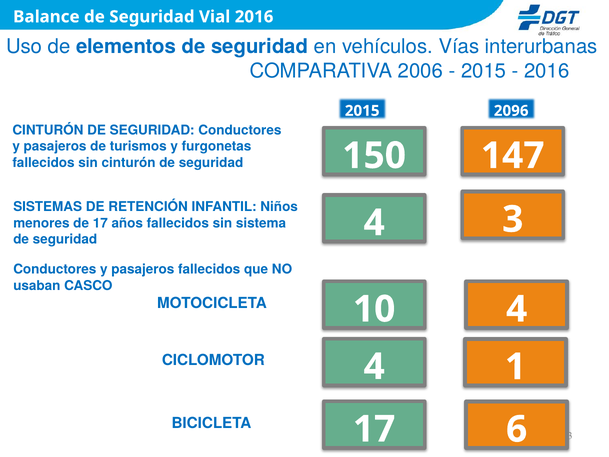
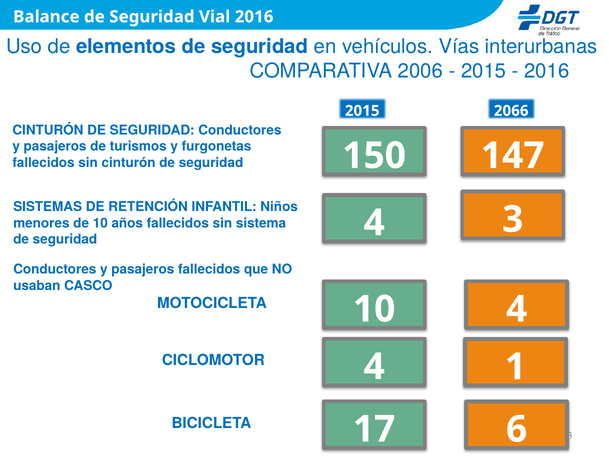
2096: 2096 -> 2066 (511, 111)
de 17: 17 -> 10 (100, 223)
